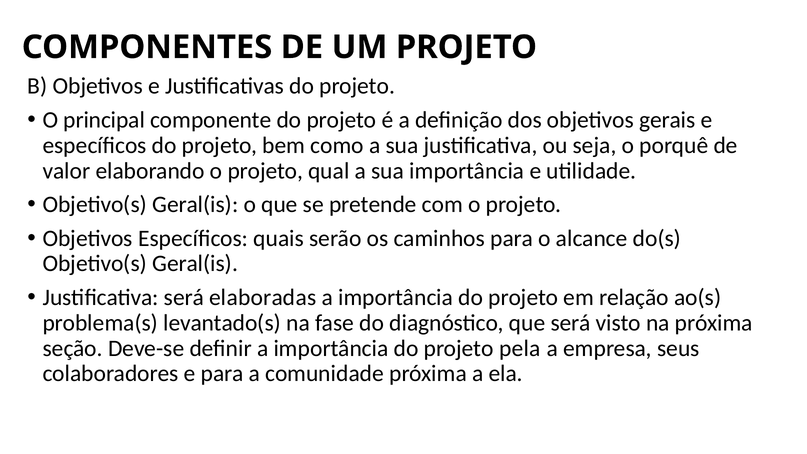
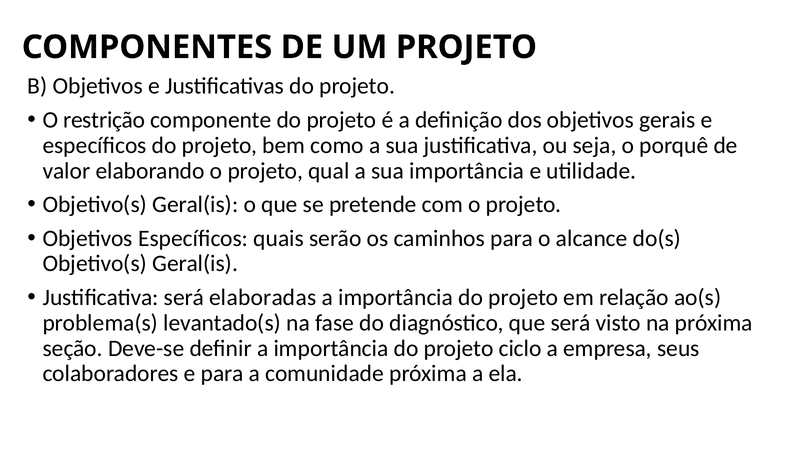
principal: principal -> restrição (104, 120)
pela: pela -> ciclo (520, 348)
